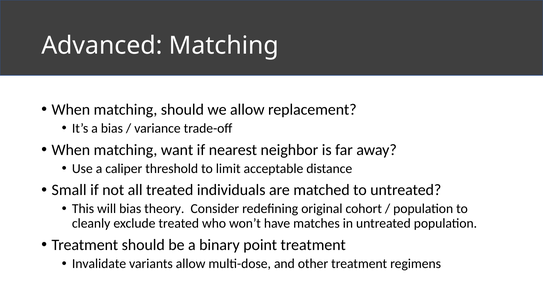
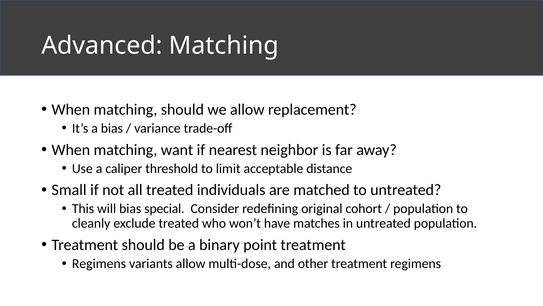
theory: theory -> special (164, 208)
Invalidate: Invalidate -> Regimens (99, 263)
